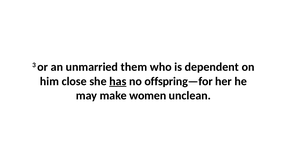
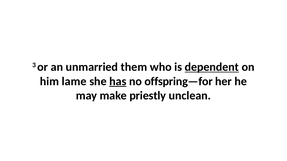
dependent underline: none -> present (212, 67)
close: close -> lame (74, 82)
women: women -> priestly (148, 96)
